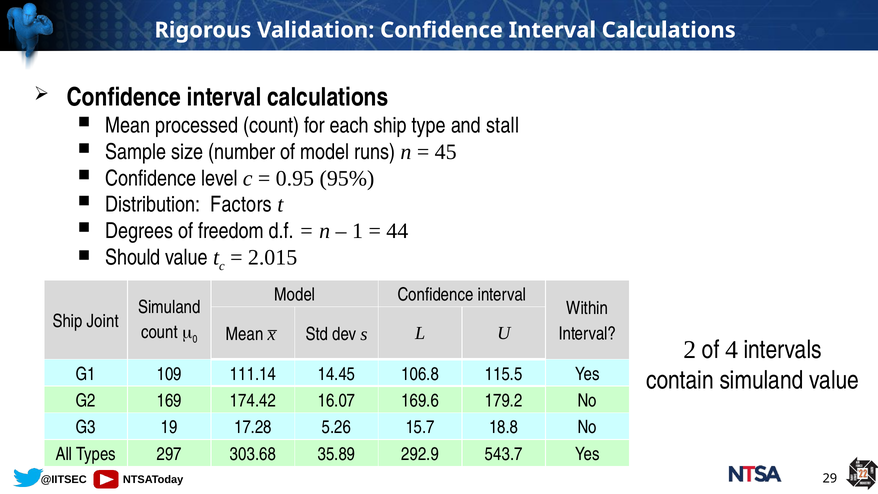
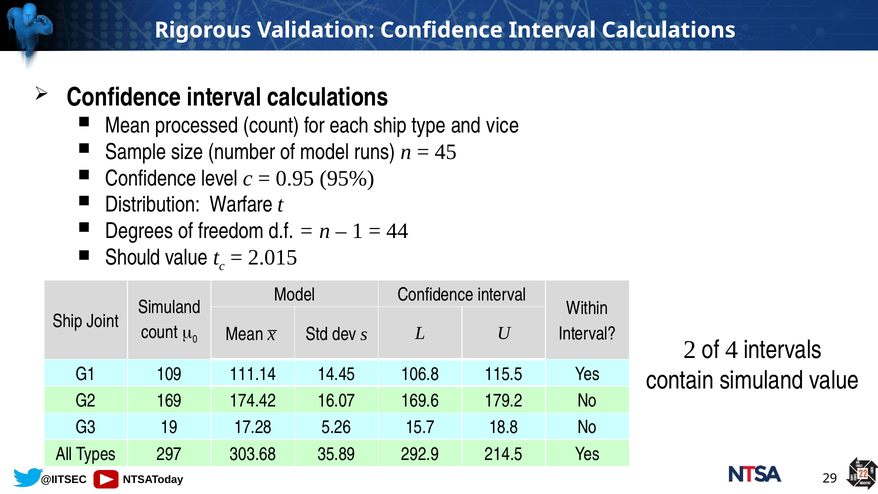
stall: stall -> vice (503, 126)
Factors: Factors -> Warfare (241, 205)
543.7: 543.7 -> 214.5 (504, 454)
